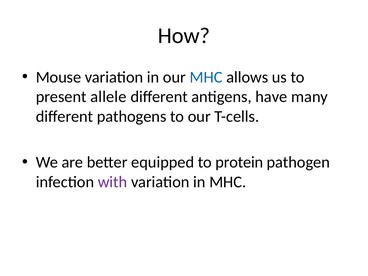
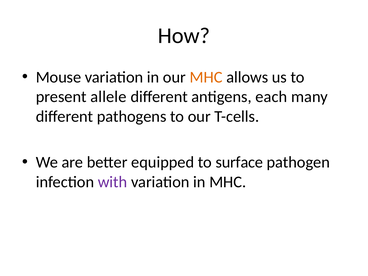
MHC colour: blue -> orange (206, 77)
have: have -> each (271, 97)
protein: protein -> surface (239, 162)
